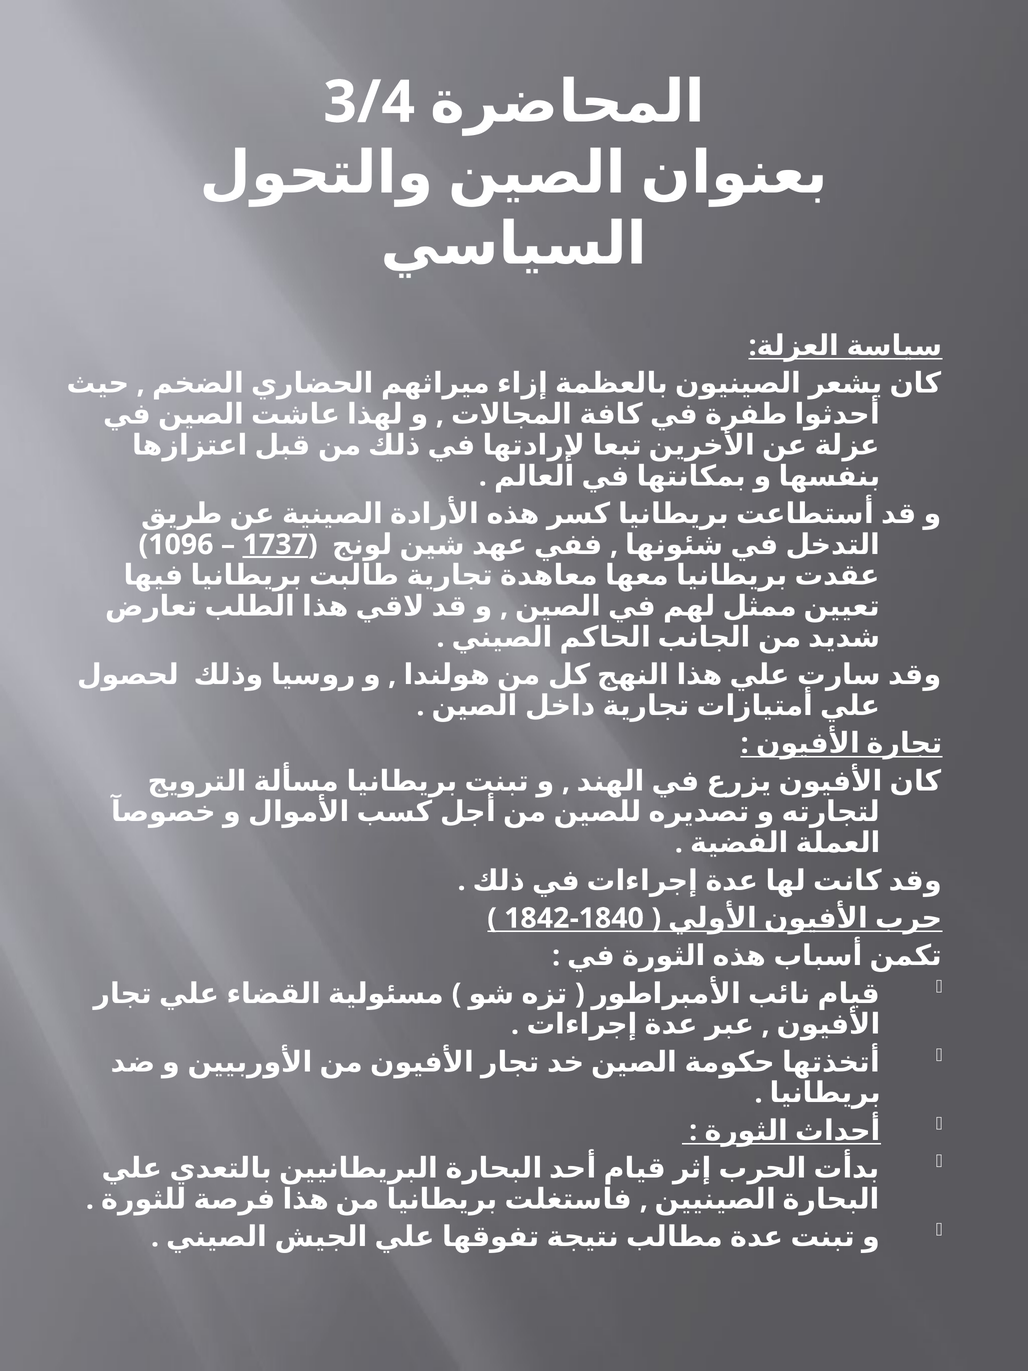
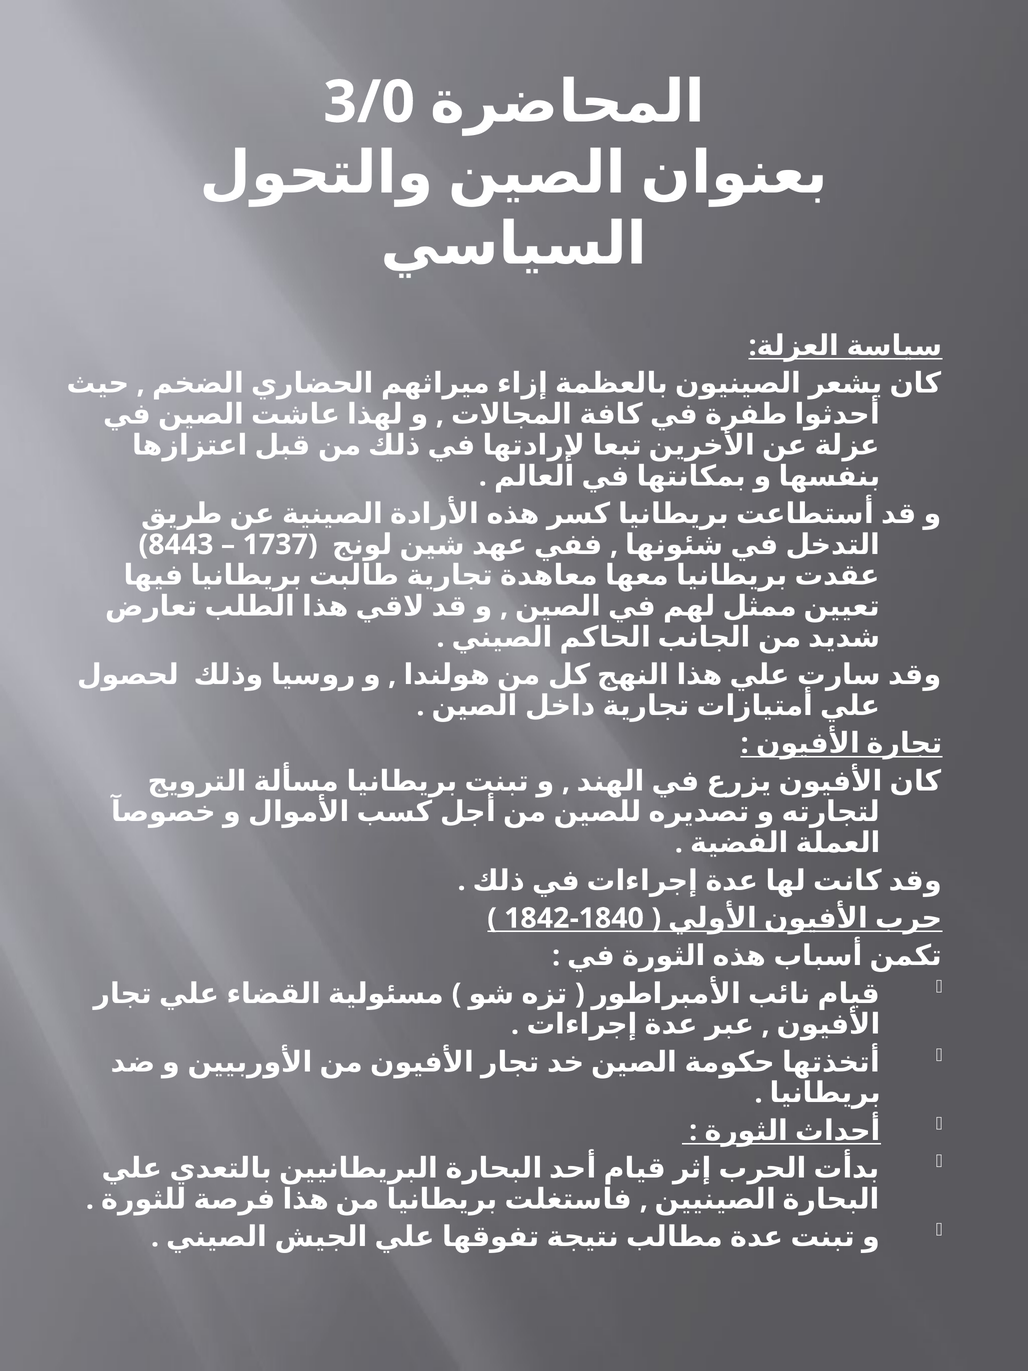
3/4: 3/4 -> 3/0 (369, 102)
1096: 1096 -> 8443 (181, 545)
1737 underline: present -> none (275, 545)
